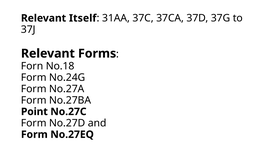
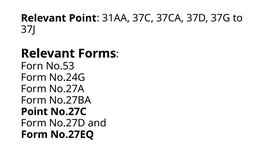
Relevant Itself: Itself -> Point (83, 18)
No.18: No.18 -> No.53 (60, 66)
